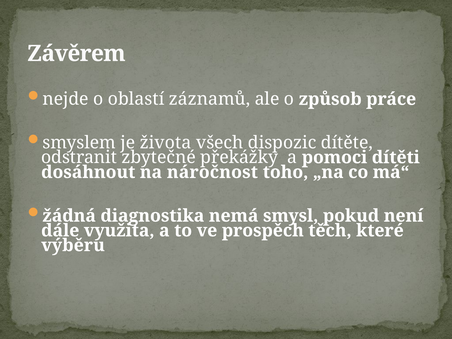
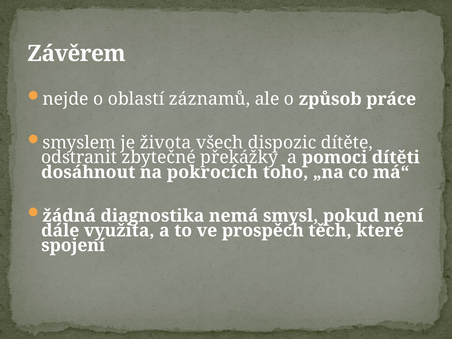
náročnost: náročnost -> pokrocích (212, 172)
výběru: výběru -> spojení (73, 245)
